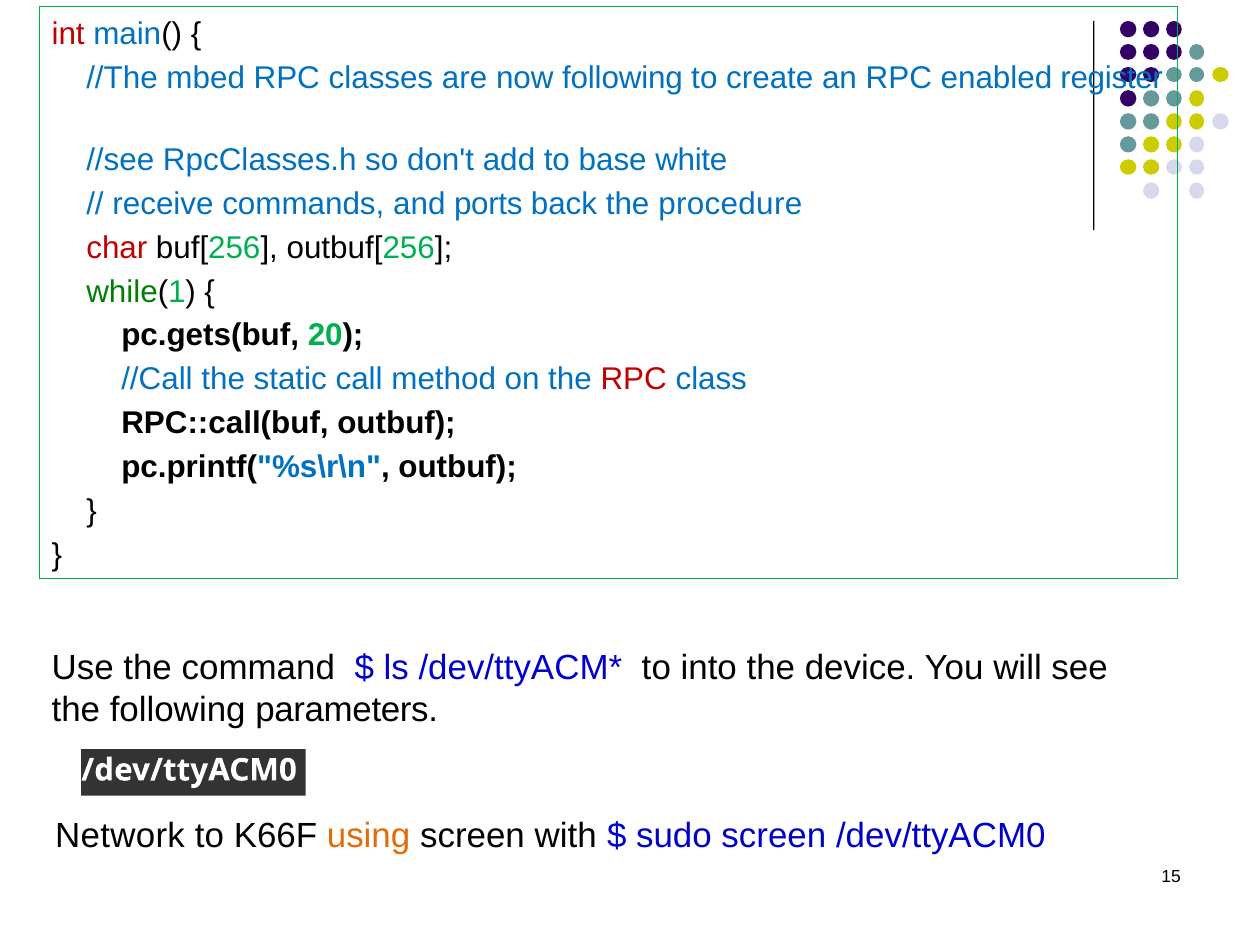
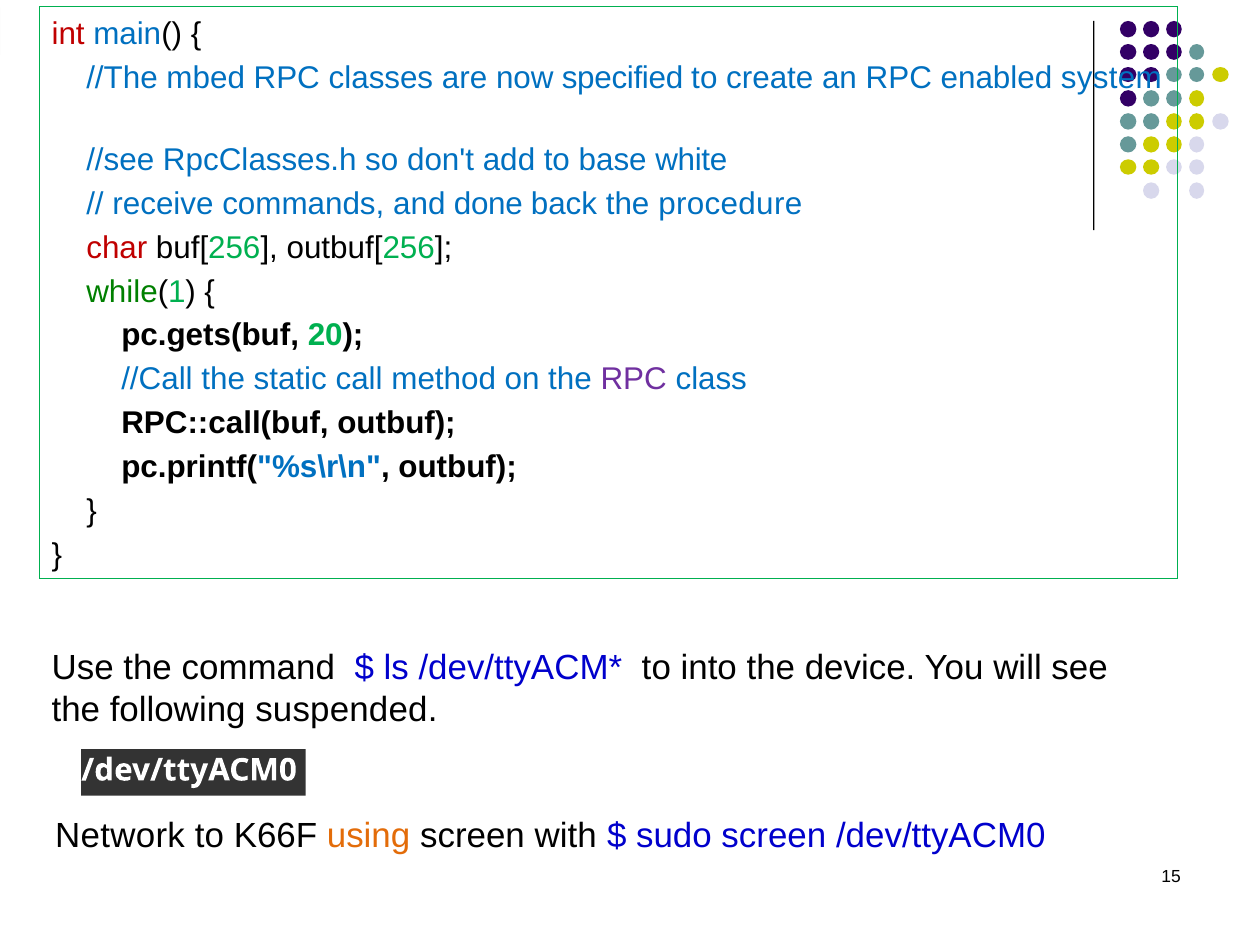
now following: following -> specified (623, 78)
register: register -> system (1111, 78)
ports: ports -> done (488, 204)
RPC colour: red -> purple (634, 380)
parameters: parameters -> suspended (346, 710)
